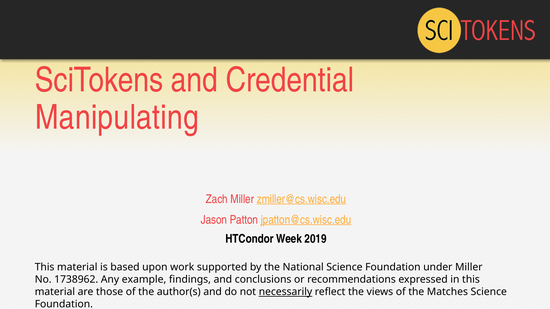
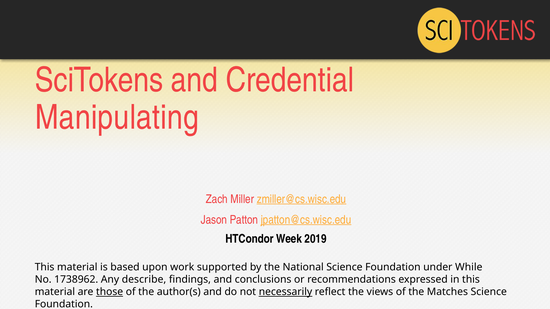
under Miller: Miller -> While (469, 267)
example: example -> describe (144, 280)
those underline: none -> present (110, 292)
